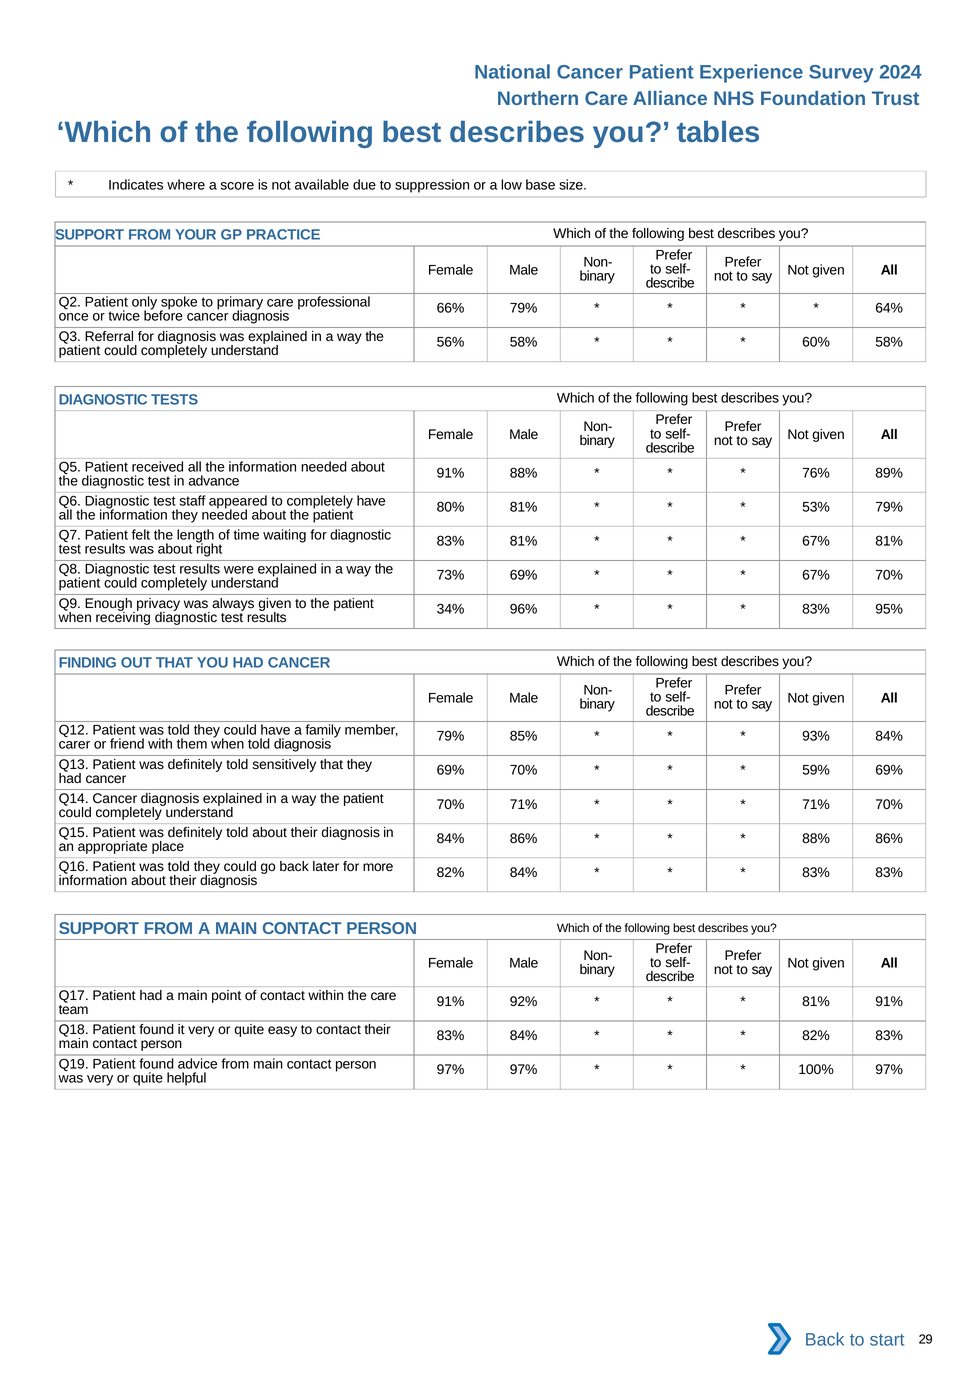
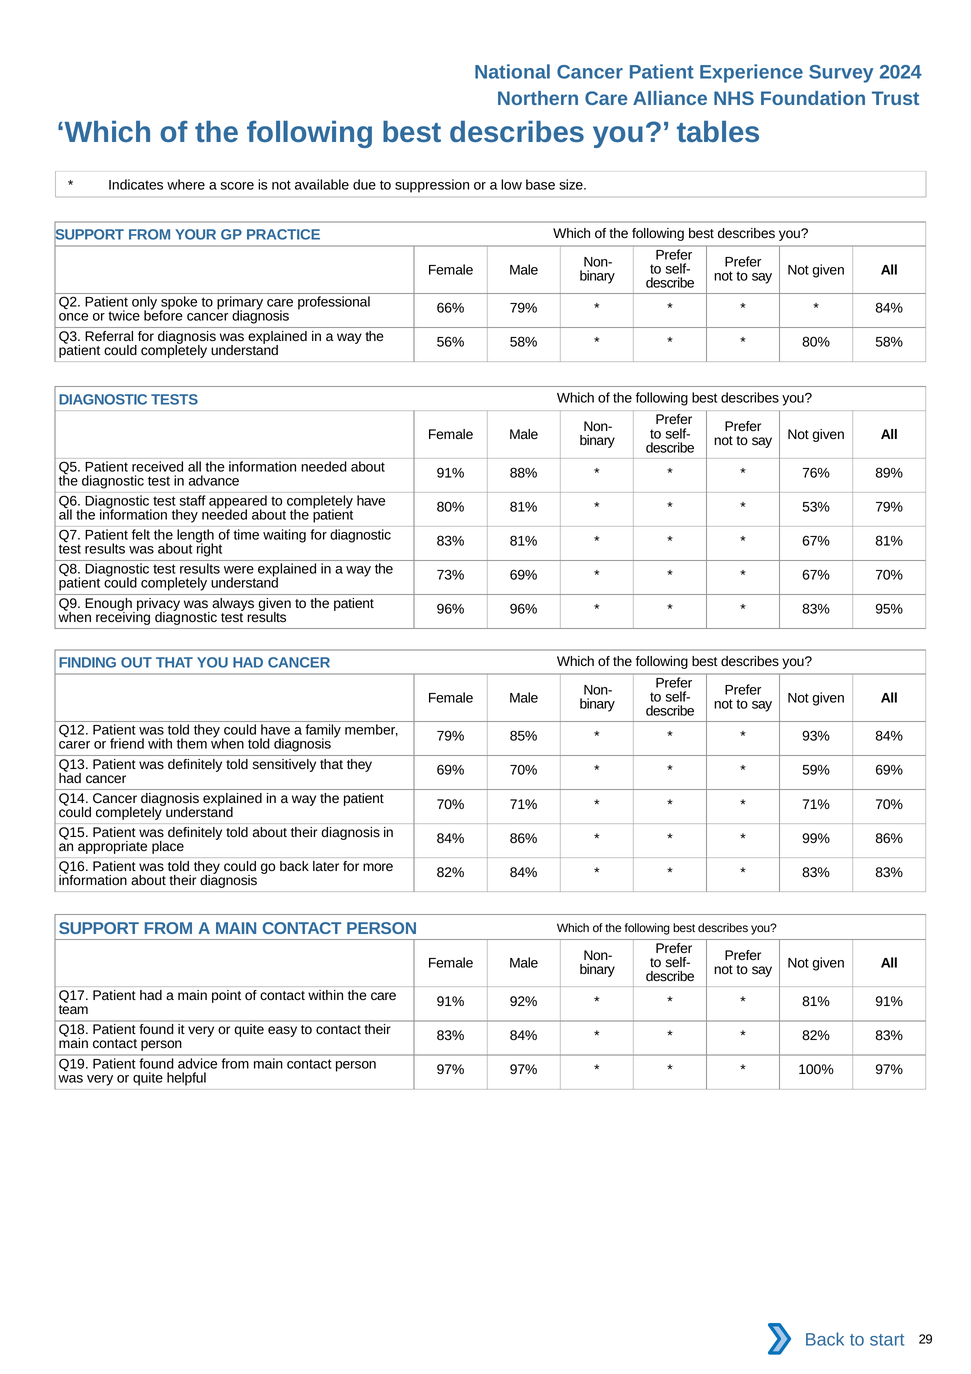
64%: 64% -> 84% (889, 308)
60%: 60% -> 80% (816, 342)
34%: 34% -> 96% (451, 609)
88%: 88% -> 99% (816, 839)
